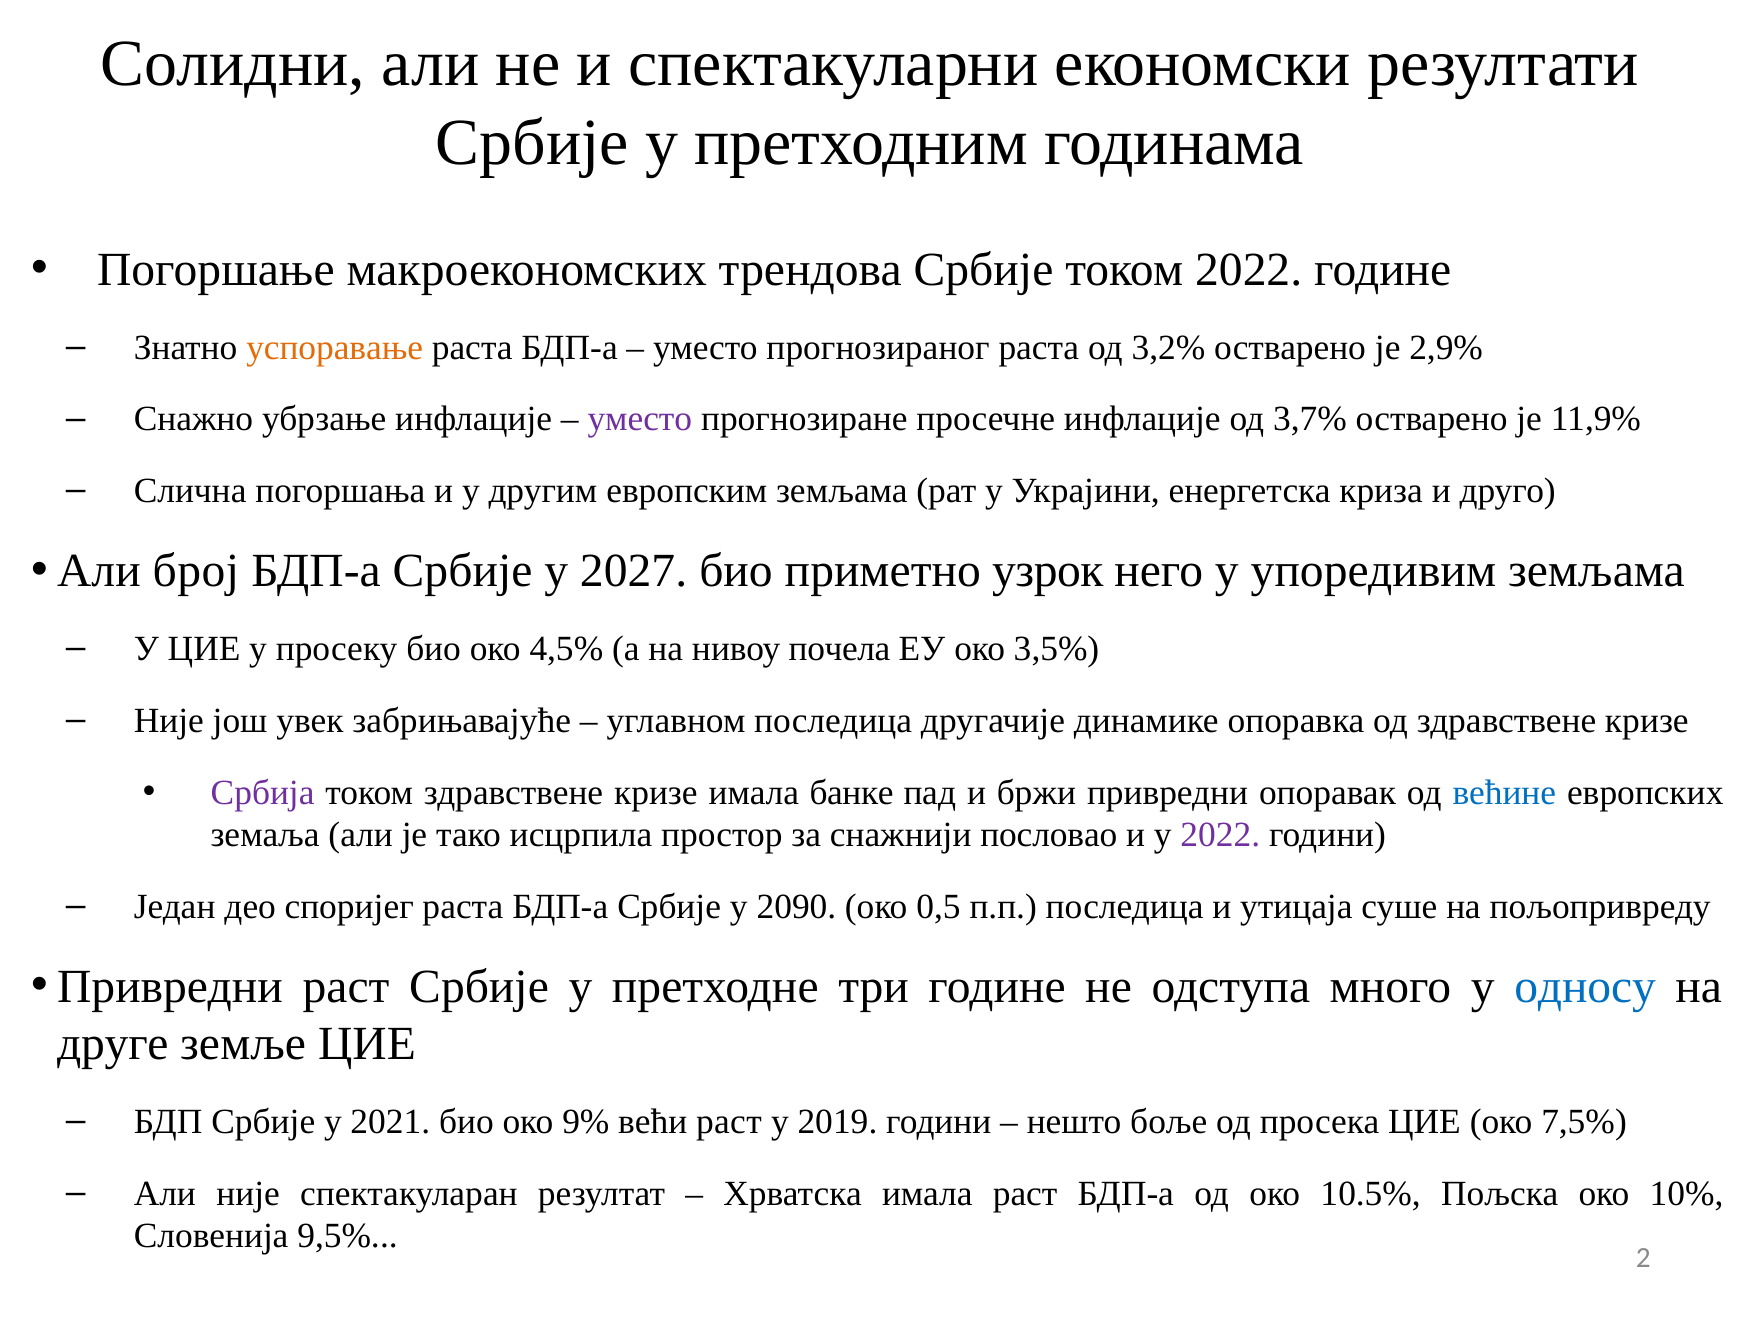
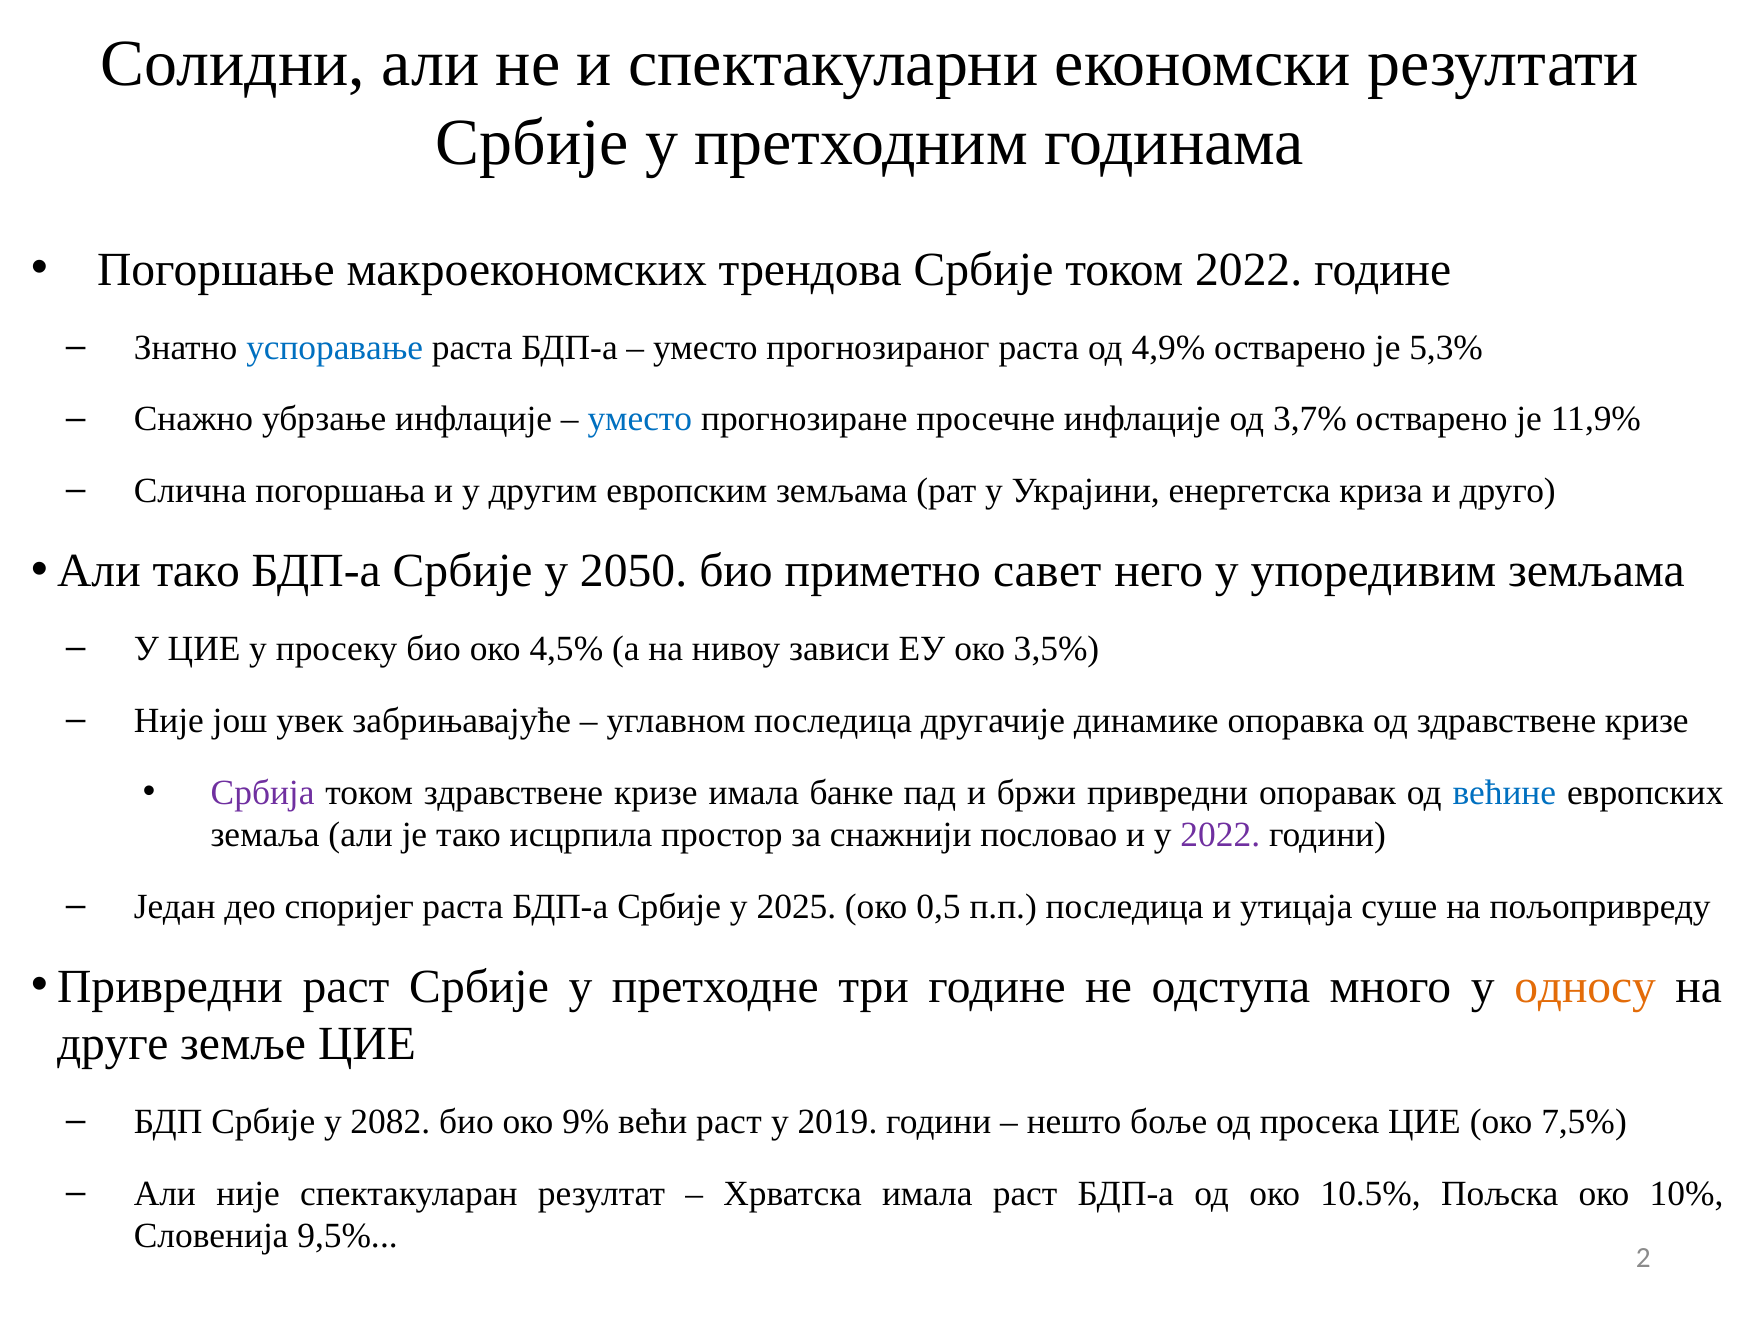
успоравање colour: orange -> blue (335, 348)
3,2%: 3,2% -> 4,9% (1168, 348)
2,9%: 2,9% -> 5,3% (1446, 348)
уместо colour: purple -> blue (640, 419)
Али број: број -> тако (196, 571)
2027: 2027 -> 2050 (634, 571)
узрок: узрок -> савет (1047, 571)
почела: почела -> зависи (839, 649)
2090: 2090 -> 2025 (796, 907)
односу colour: blue -> orange (1585, 986)
2021: 2021 -> 2082 (390, 1122)
